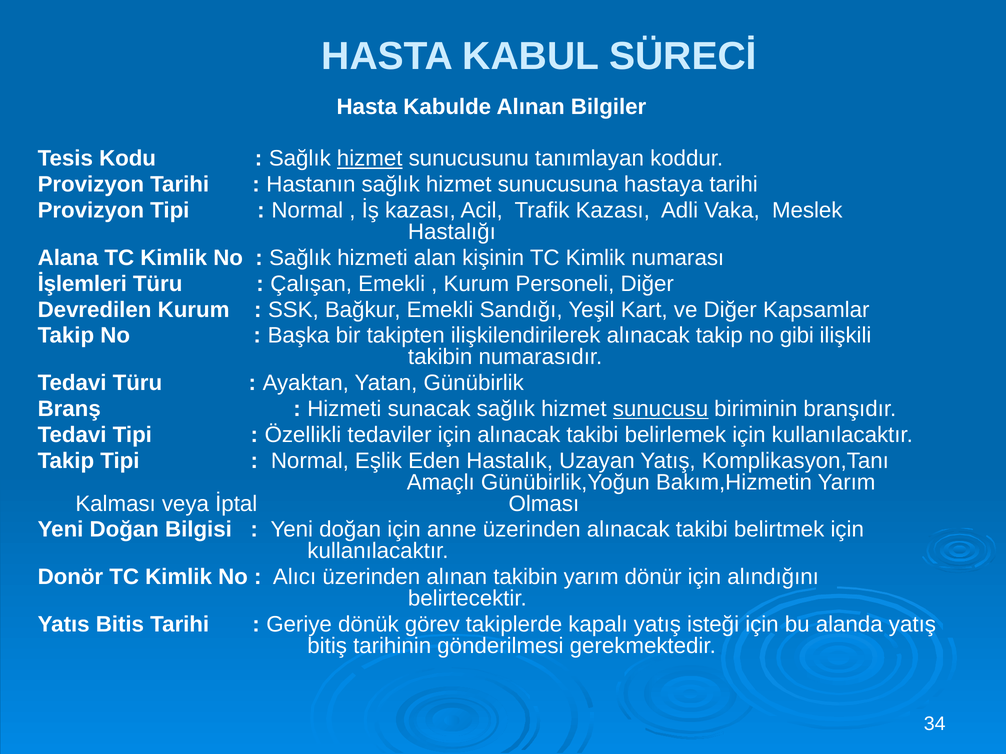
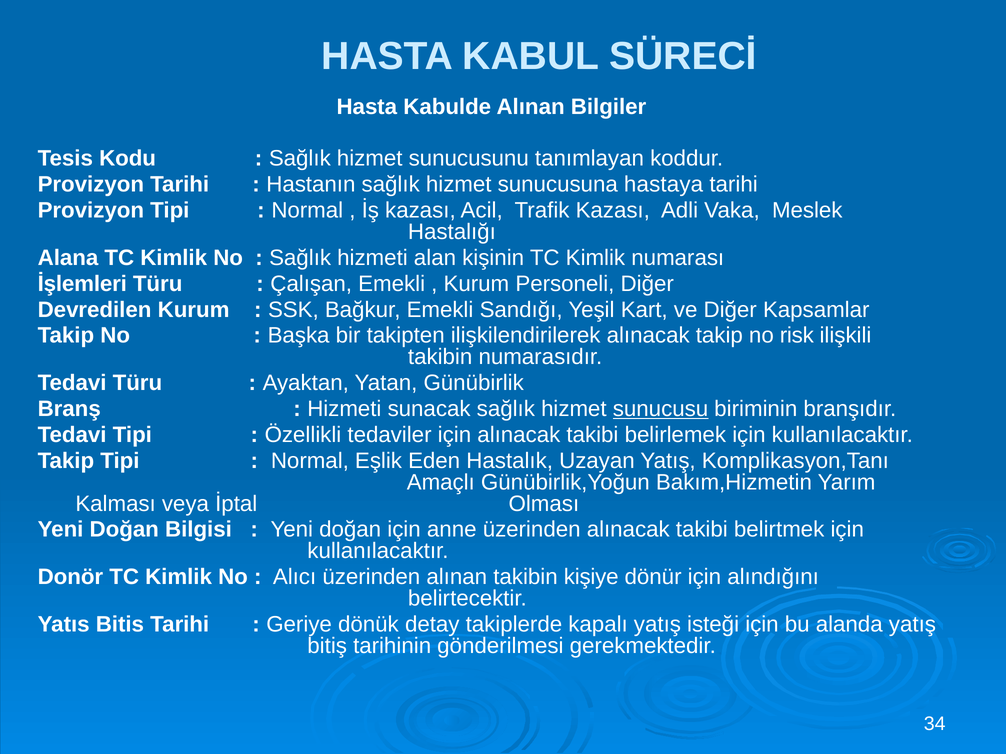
hizmet underline: present -> none (370, 159)
gibi: gibi -> risk (797, 336)
takibin yarım: yarım -> kişiye (591, 577)
görev: görev -> detay (432, 625)
